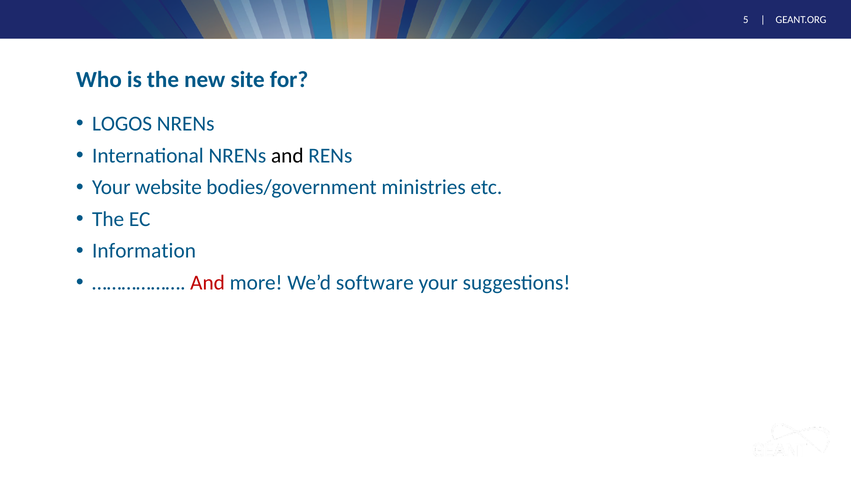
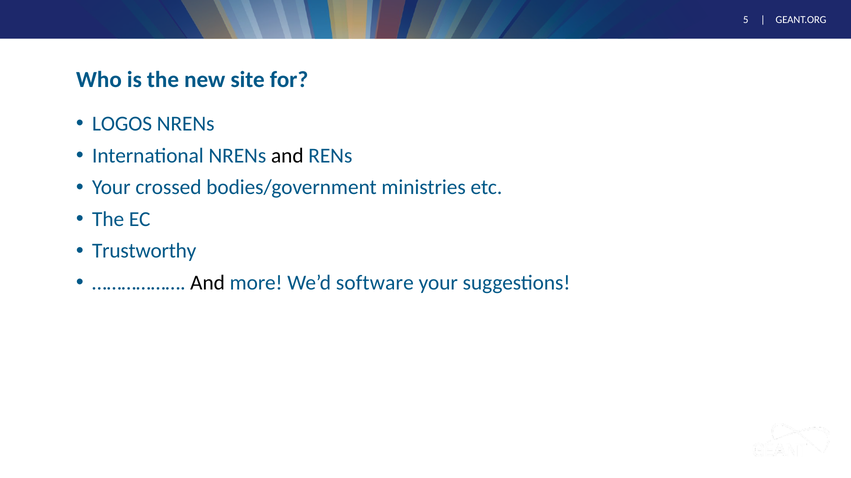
website: website -> crossed (168, 188)
Information: Information -> Trustworthy (144, 251)
And colour: red -> black (208, 283)
